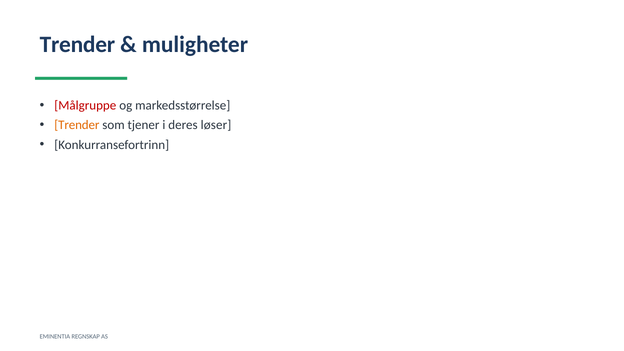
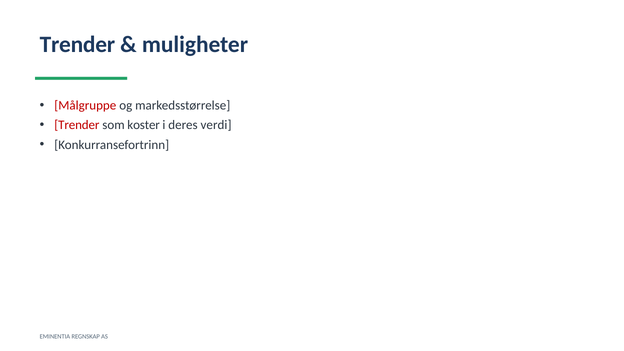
Trender colour: orange -> red (77, 125)
tjener: tjener -> koster (144, 125)
løser: løser -> verdi (216, 125)
